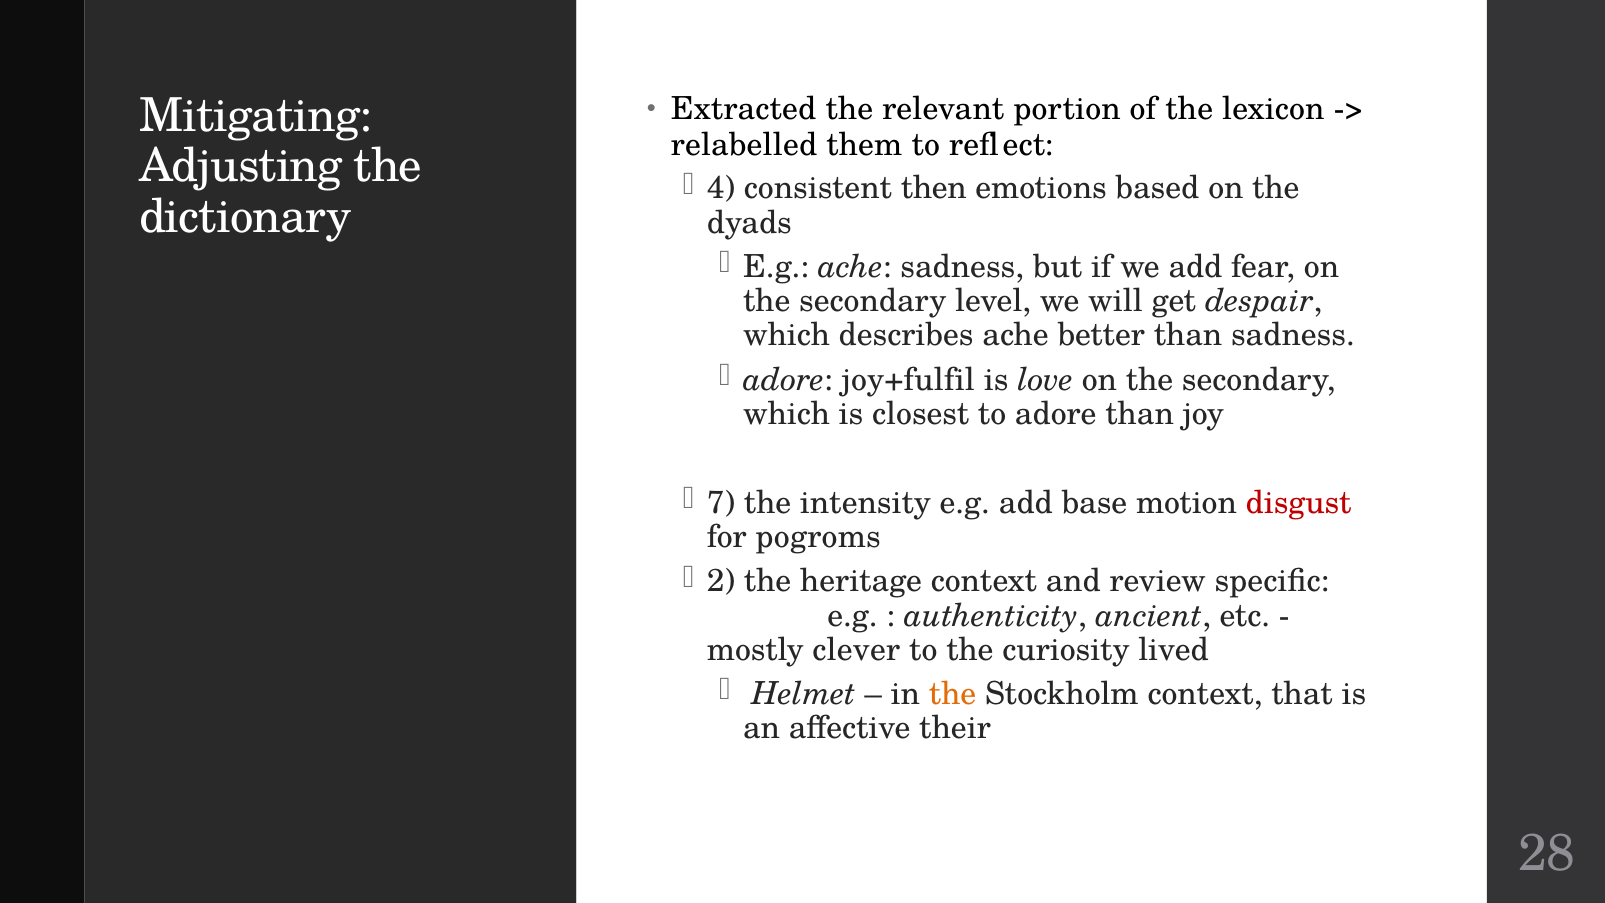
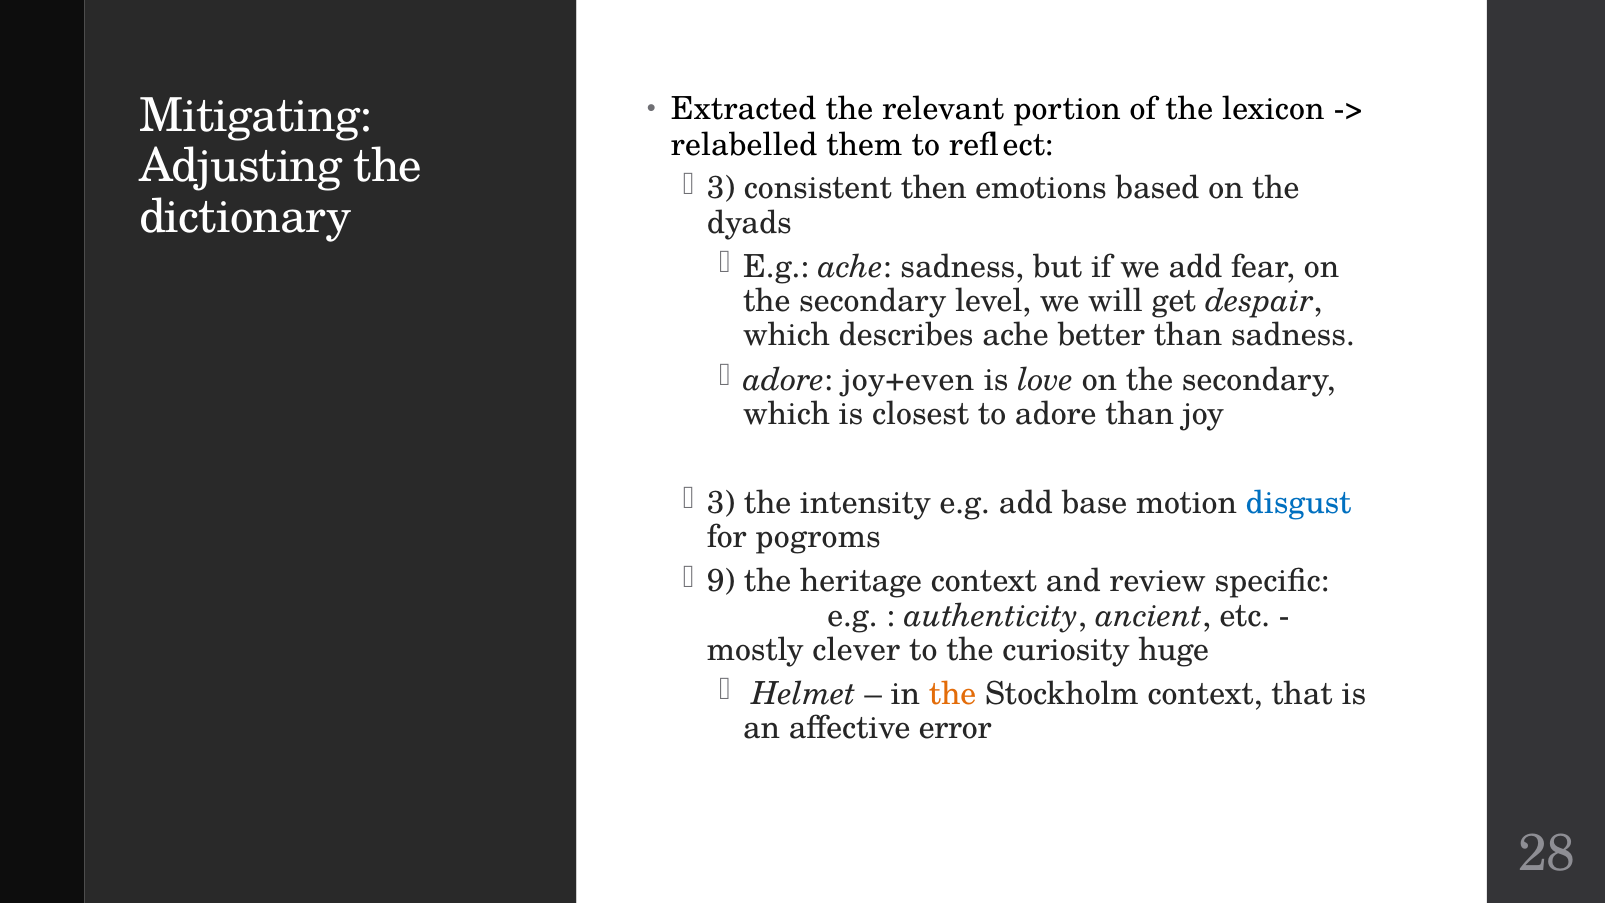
4: 4 -> 3 (721, 188)
joy+fulfil: joy+fulfil -> joy+even (908, 380)
7: 7 -> 3 (721, 503)
disgust colour: red -> blue (1299, 503)
2: 2 -> 9 (721, 581)
lived: lived -> huge (1174, 650)
their: their -> error (955, 728)
